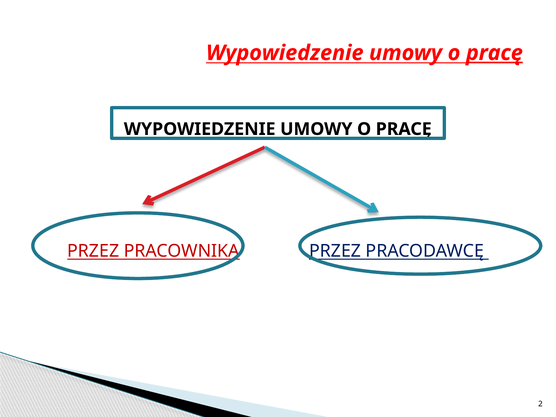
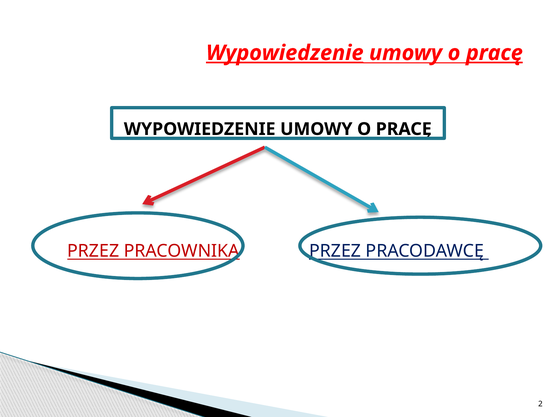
Wypowiedzenie underline: none -> present (285, 53)
